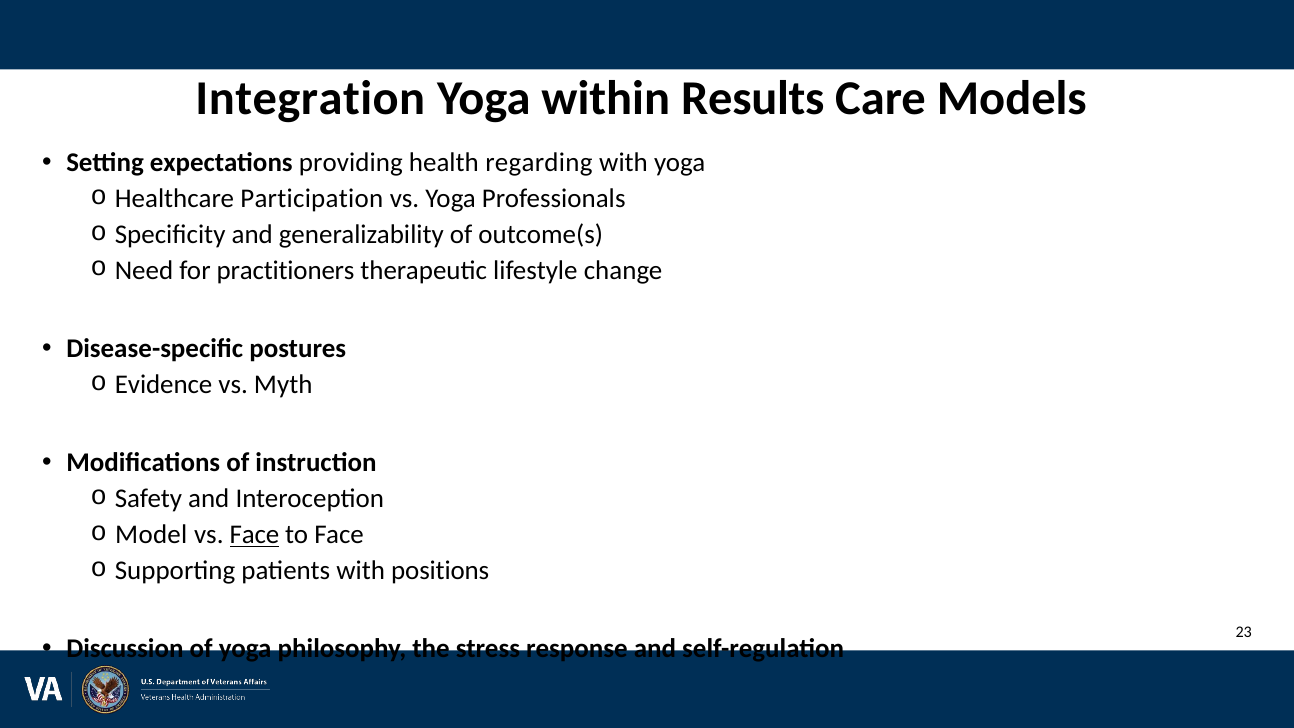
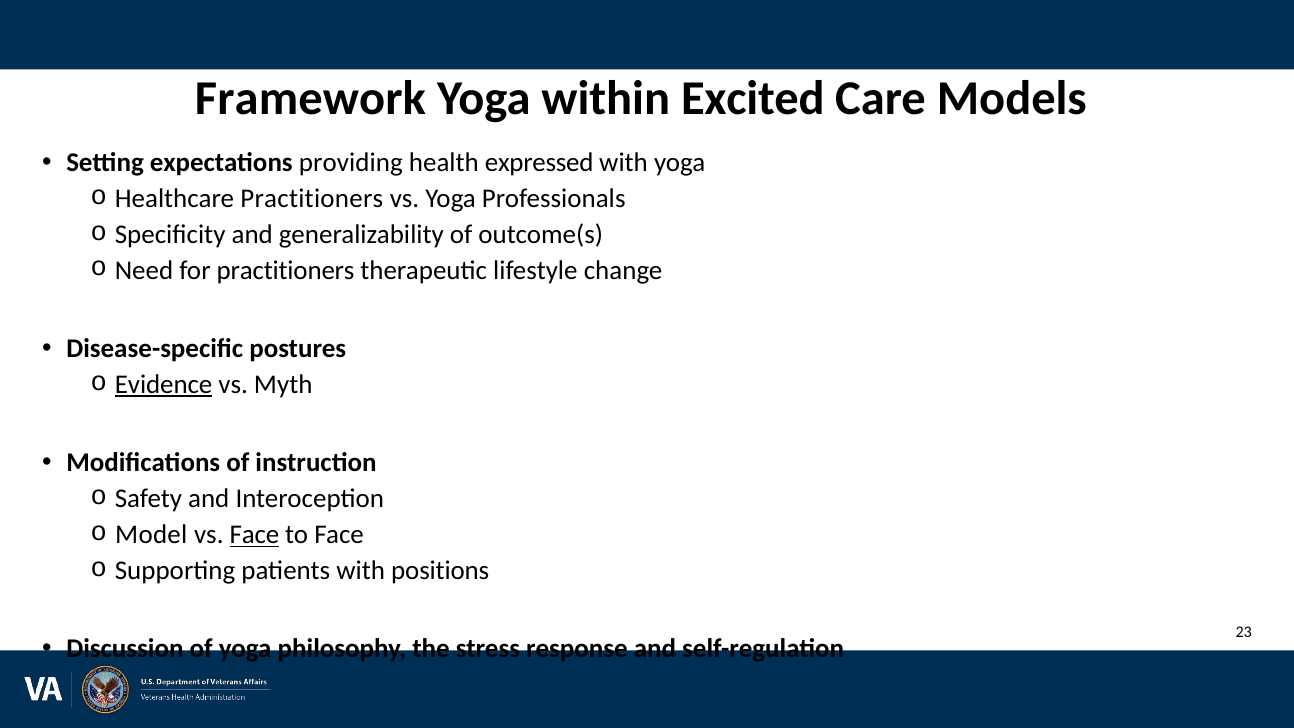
Integration: Integration -> Framework (310, 98)
Results: Results -> Excited (753, 98)
regarding: regarding -> expressed (539, 163)
Healthcare Participation: Participation -> Practitioners (312, 199)
Evidence underline: none -> present (164, 385)
